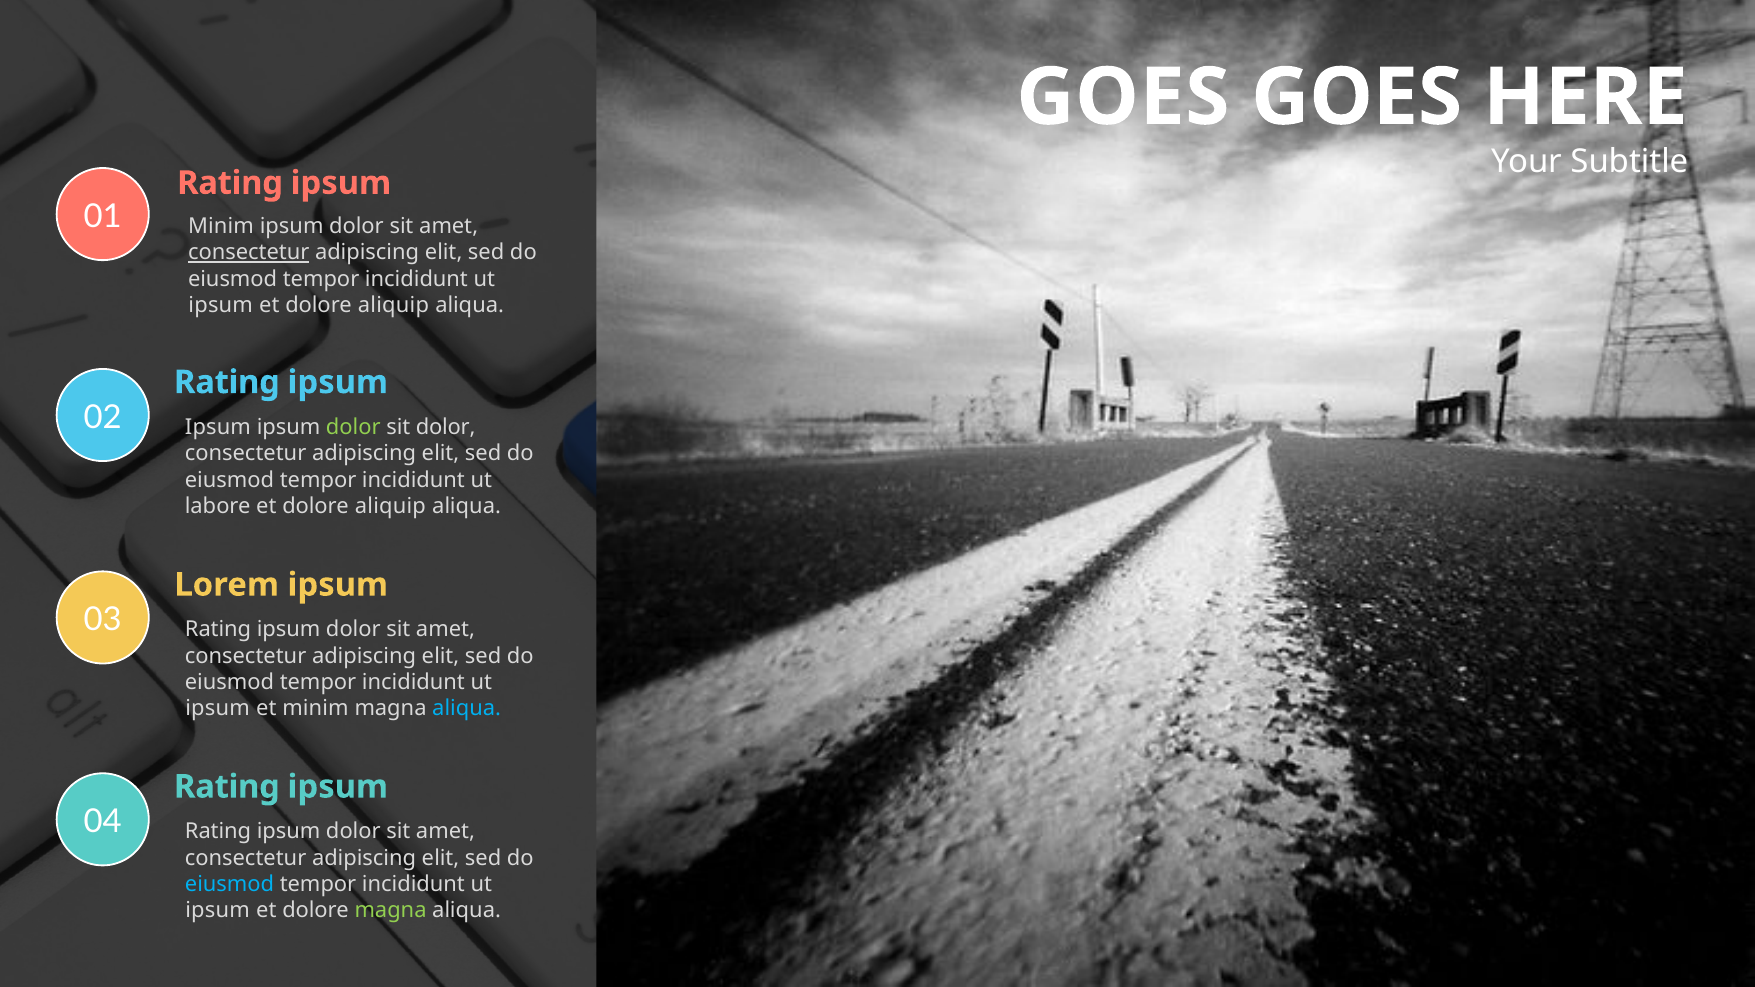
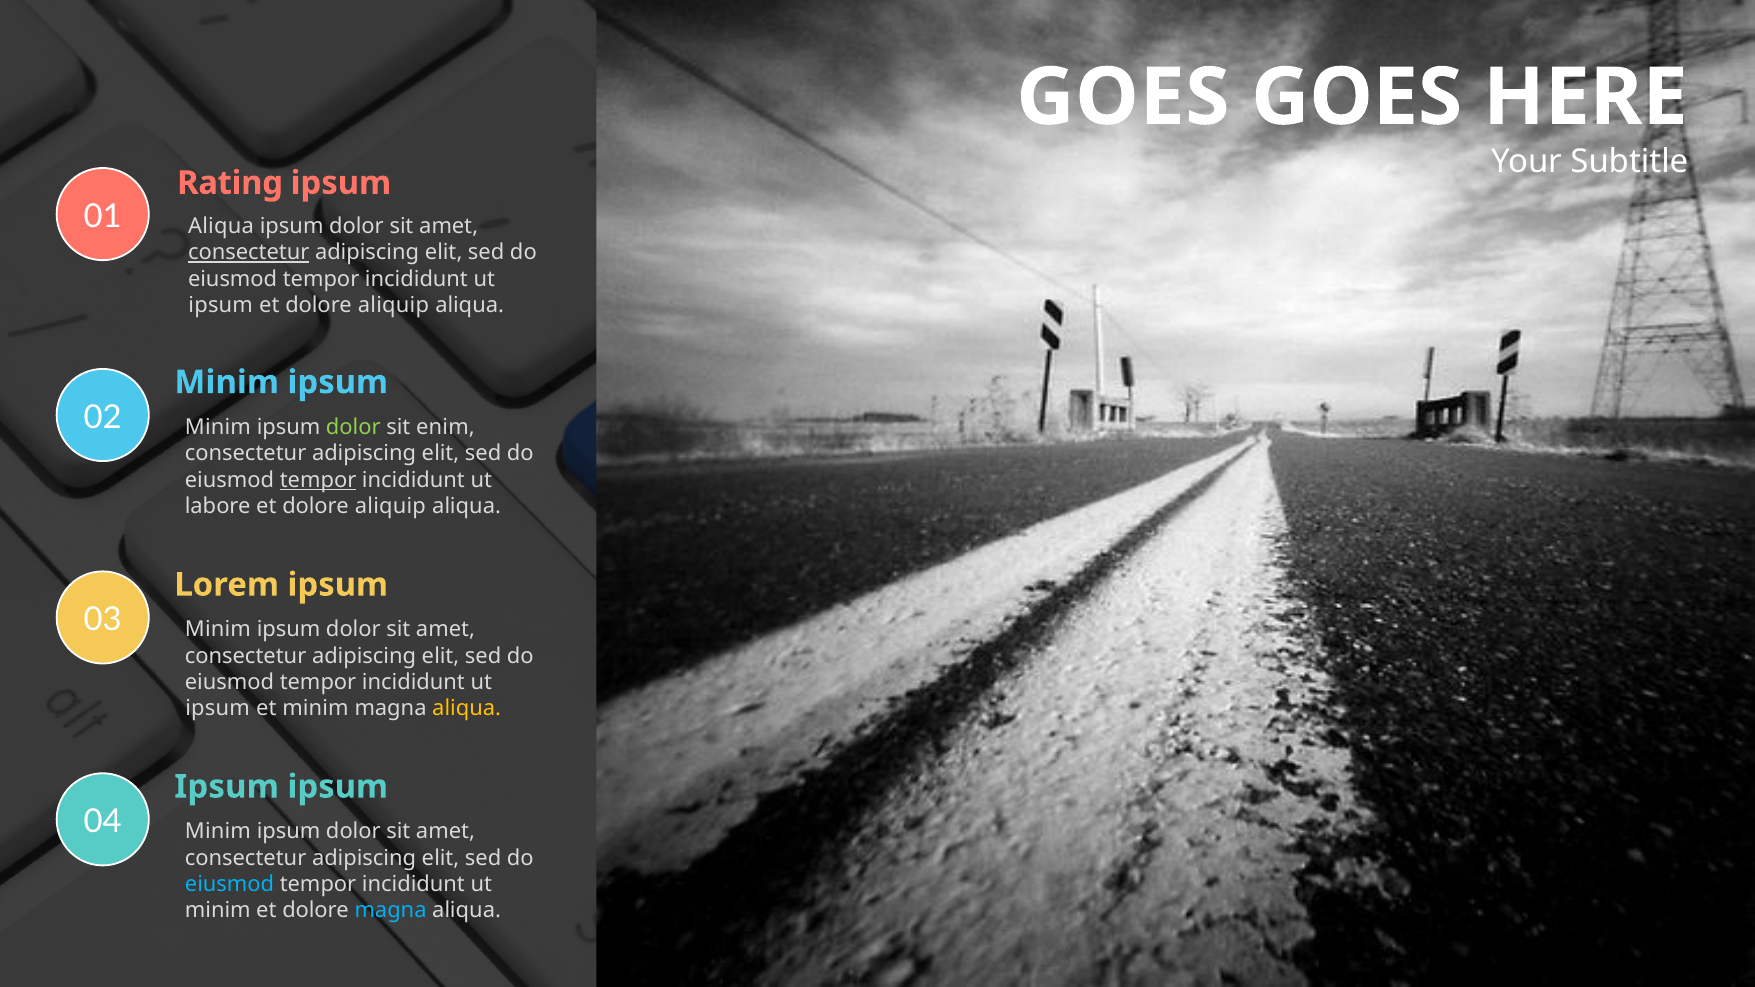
Minim: Minim -> Aliqua (221, 226)
Rating: Rating -> Minim (227, 382)
Ipsum: Ipsum -> Minim (218, 427)
sit dolor: dolor -> enim (445, 427)
tempor underline: none -> present (318, 480)
Rating: Rating -> Minim (218, 630)
aliqua colour: light blue -> yellow (467, 709)
Rating: Rating -> Ipsum (227, 787)
Rating: Rating -> Minim (218, 832)
ipsum: ipsum -> minim (218, 911)
magna colour: light green -> light blue (391, 911)
